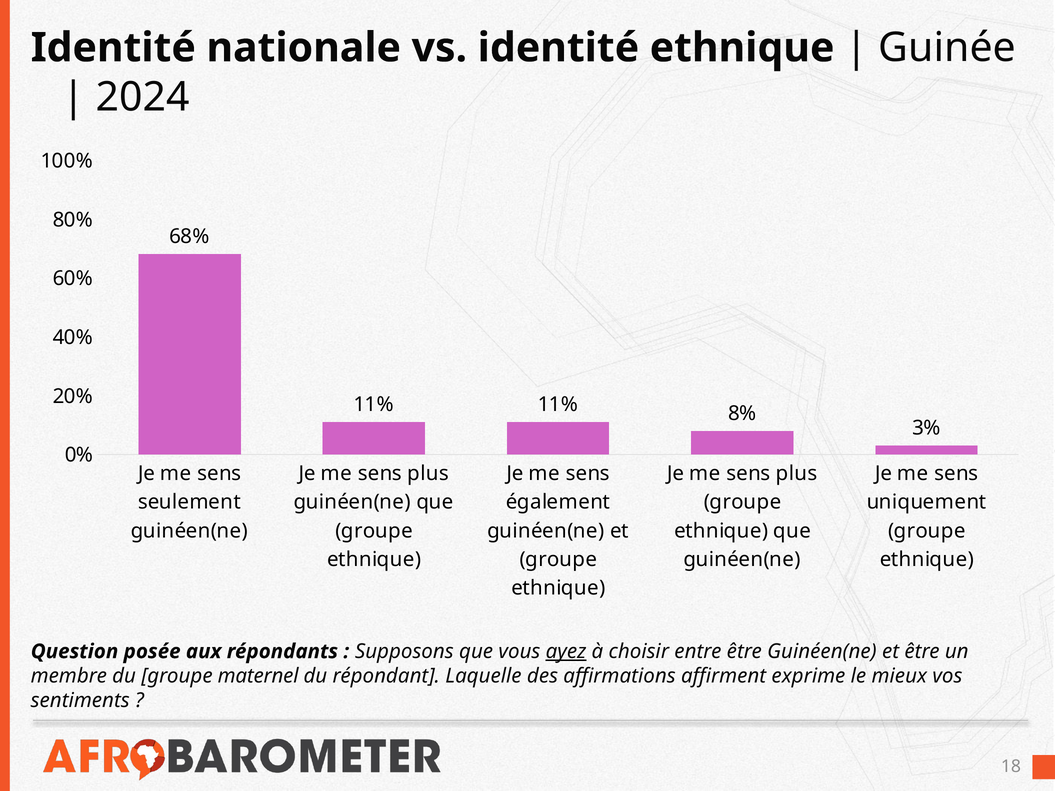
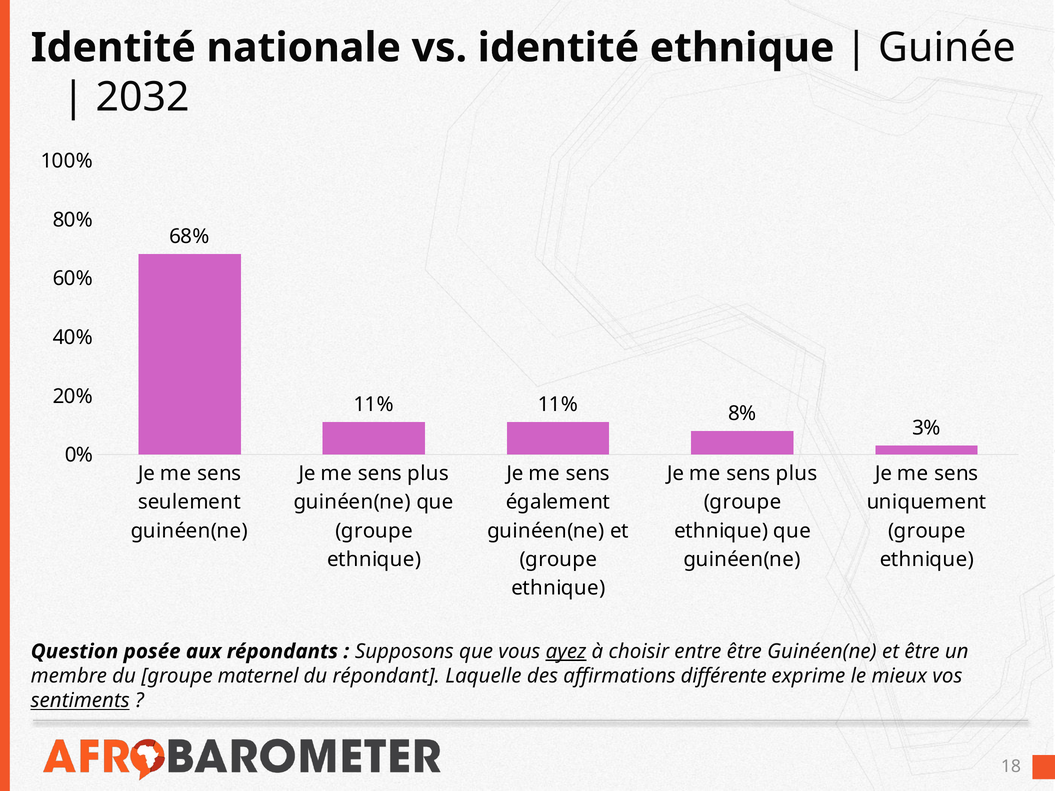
2024: 2024 -> 2032 (143, 97)
affirment: affirment -> différente (724, 676)
sentiments underline: none -> present (80, 701)
